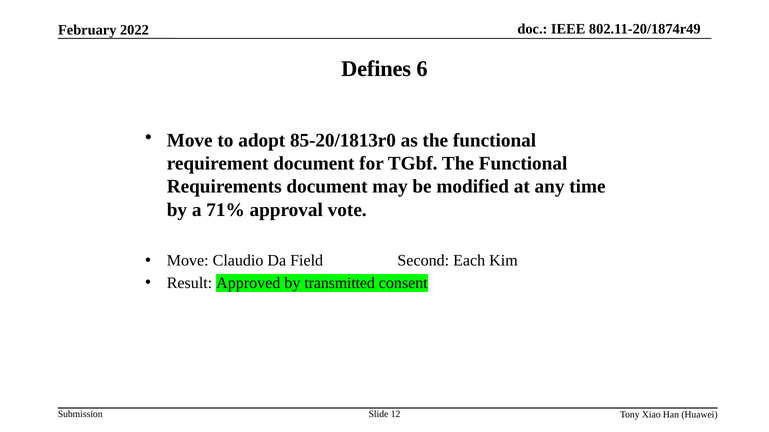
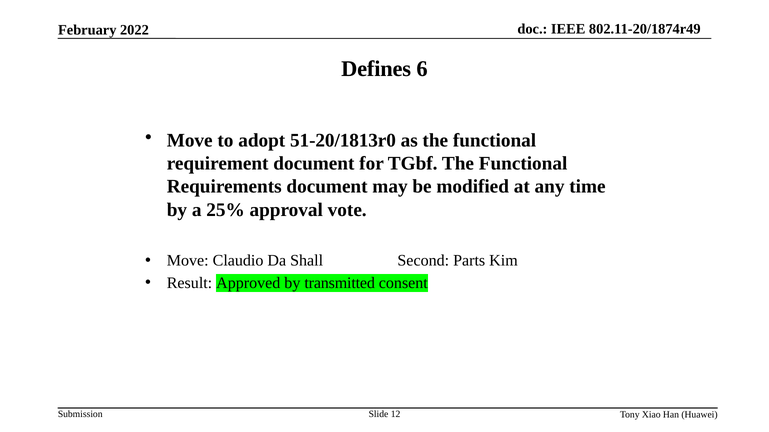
85-20/1813r0: 85-20/1813r0 -> 51-20/1813r0 (343, 141)
71%: 71% -> 25% (226, 210)
Field: Field -> Shall (307, 261)
Each: Each -> Parts (469, 261)
